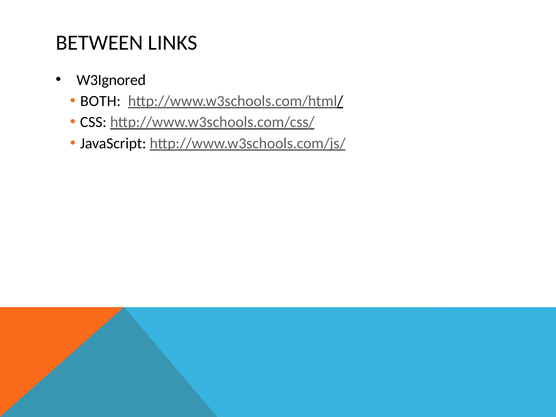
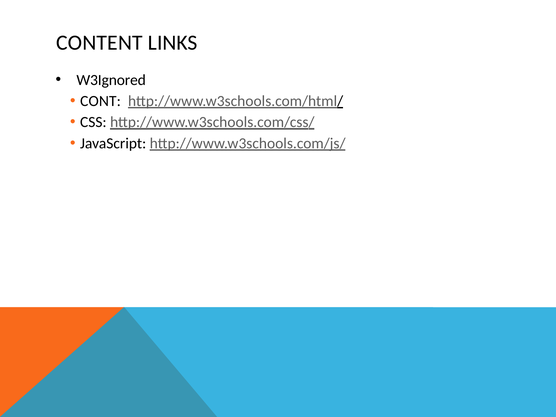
BETWEEN: BETWEEN -> CONTENT (99, 43)
BOTH: BOTH -> CONT (101, 101)
